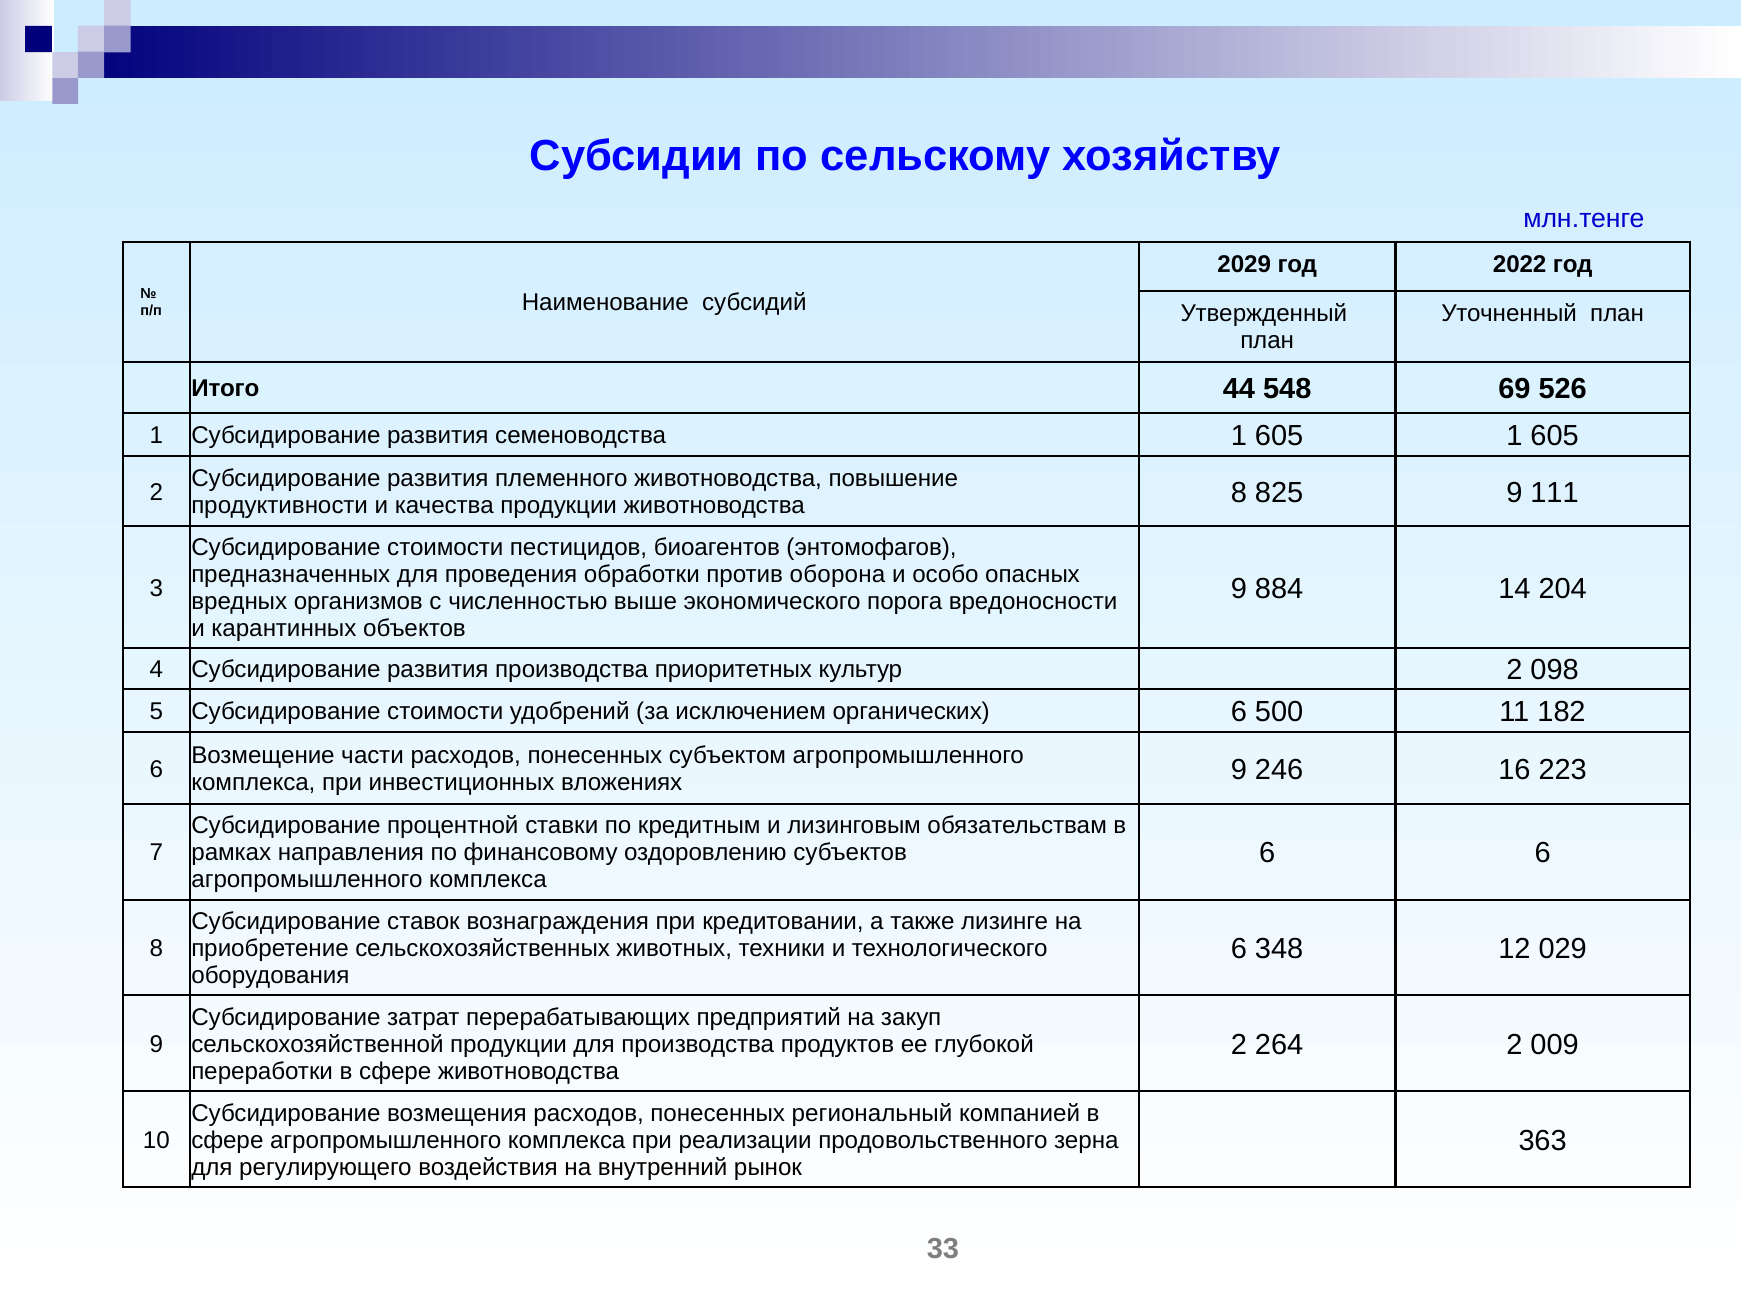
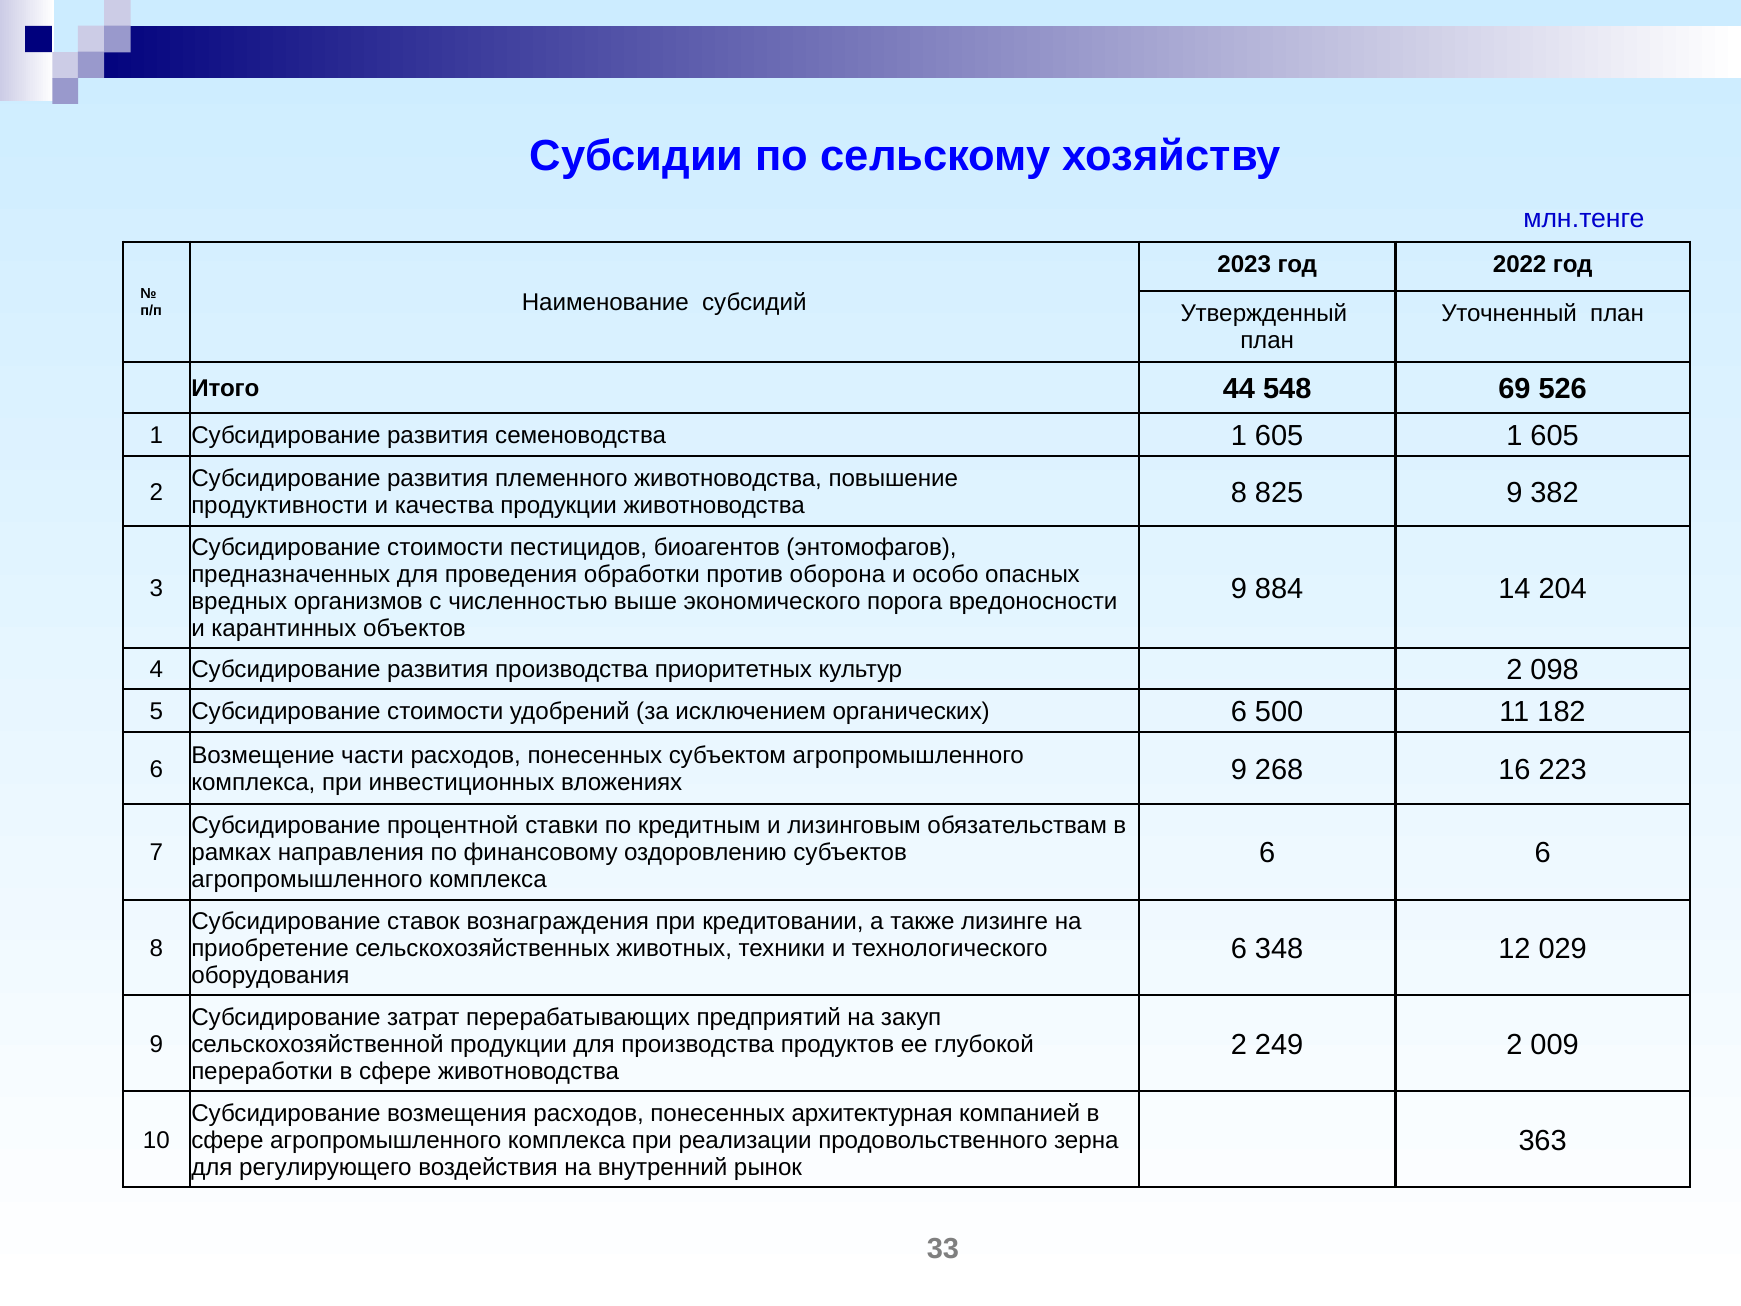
2029: 2029 -> 2023 (1244, 264)
111: 111 -> 382 (1555, 493)
246: 246 -> 268 (1279, 769)
264: 264 -> 249 (1279, 1044)
региональный: региональный -> архитектурная (872, 1113)
